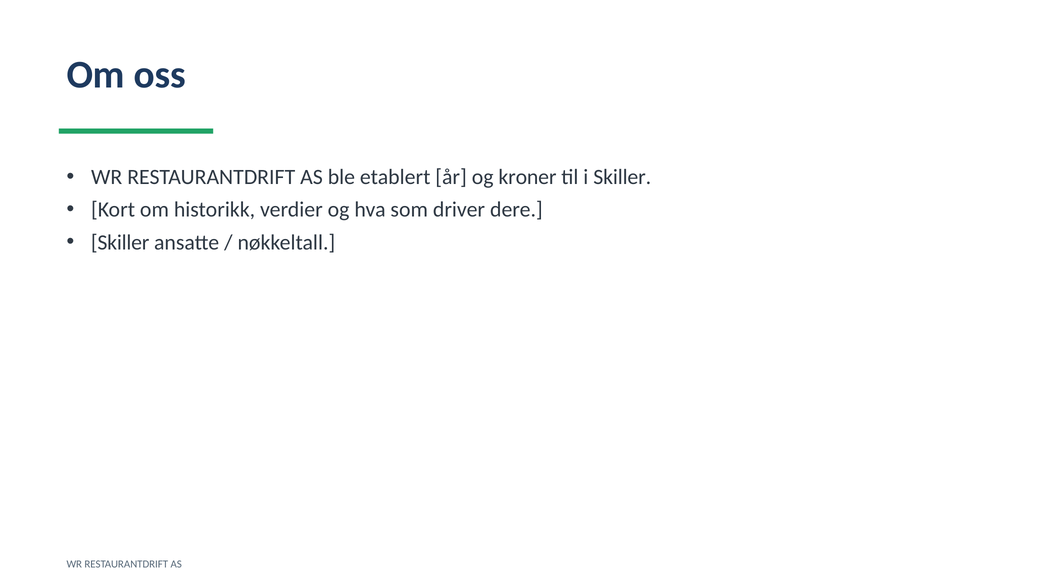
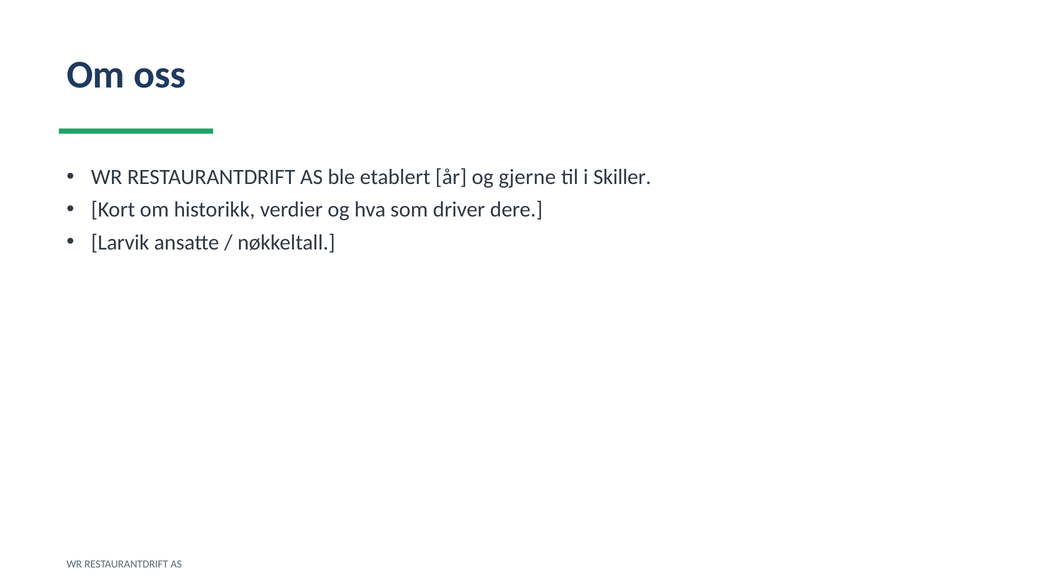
kroner: kroner -> gjerne (527, 177)
Skiller: Skiller -> Larvik (120, 243)
